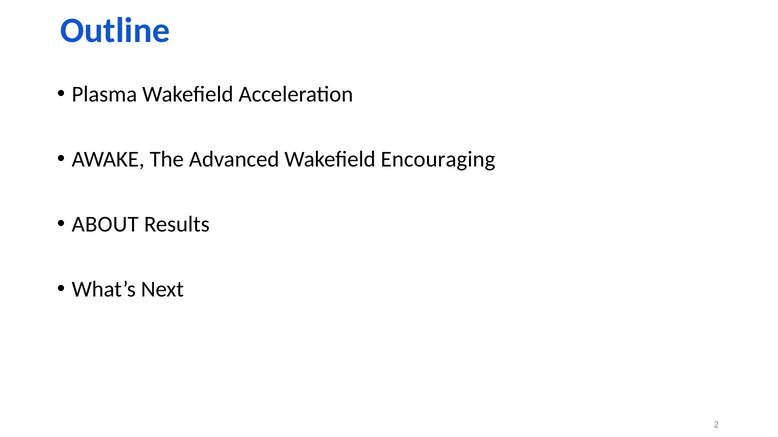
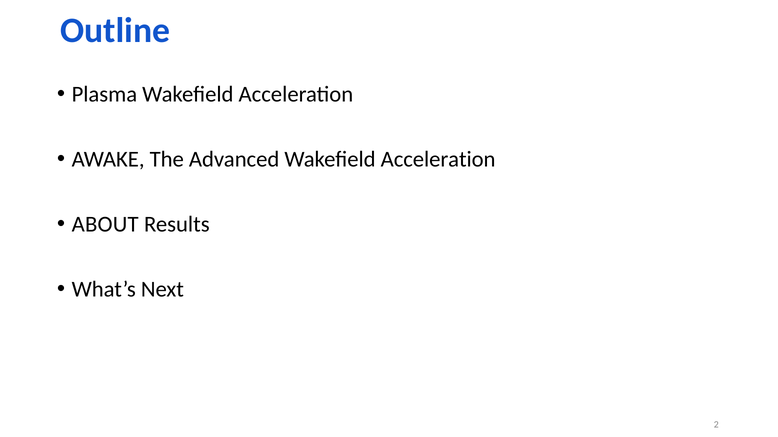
Advanced Wakefield Encouraging: Encouraging -> Acceleration (438, 160)
